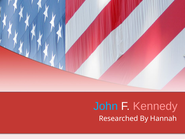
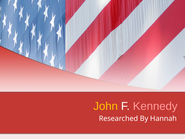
John colour: light blue -> yellow (106, 106)
